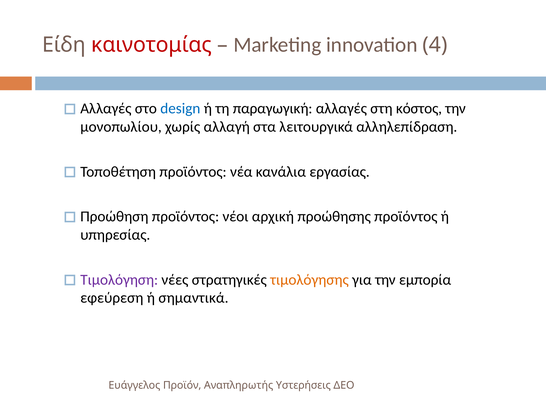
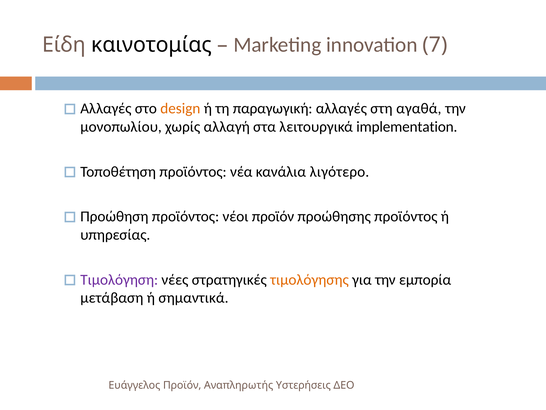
καινοτομίας colour: red -> black (152, 45)
4: 4 -> 7 (435, 45)
design colour: blue -> orange (180, 108)
κόστος: κόστος -> αγαθά (419, 108)
αλληλεπίδραση: αλληλεπίδραση -> implementation (407, 127)
εργασίας: εργασίας -> λιγότερο (339, 171)
νέοι αρχική: αρχική -> προϊόν (273, 216)
εφεύρεση: εφεύρεση -> μετάβαση (112, 298)
